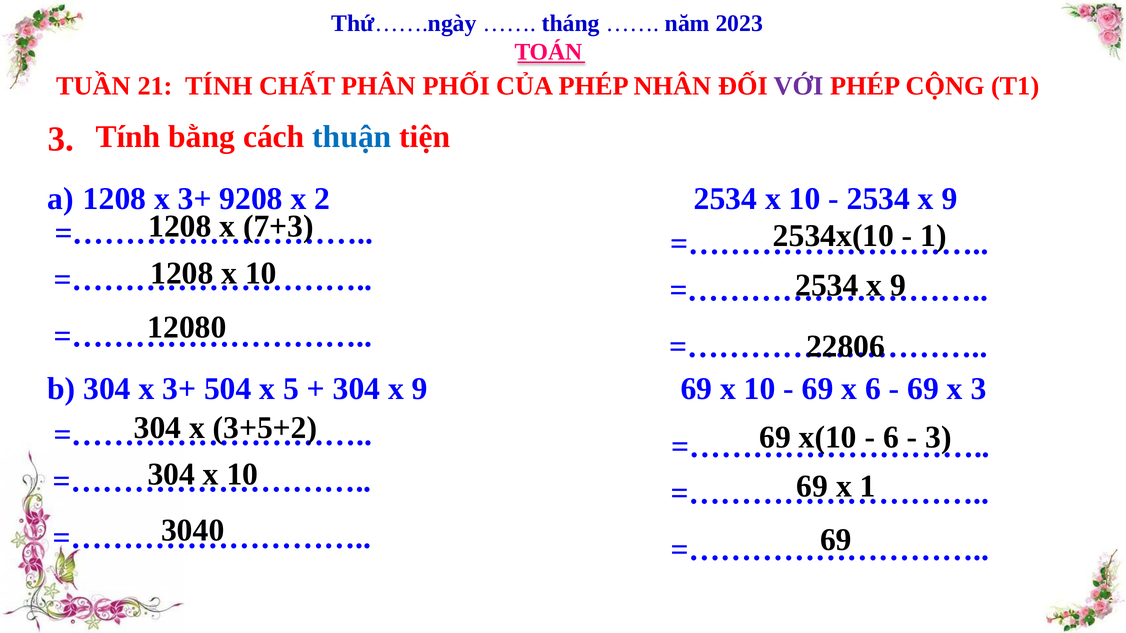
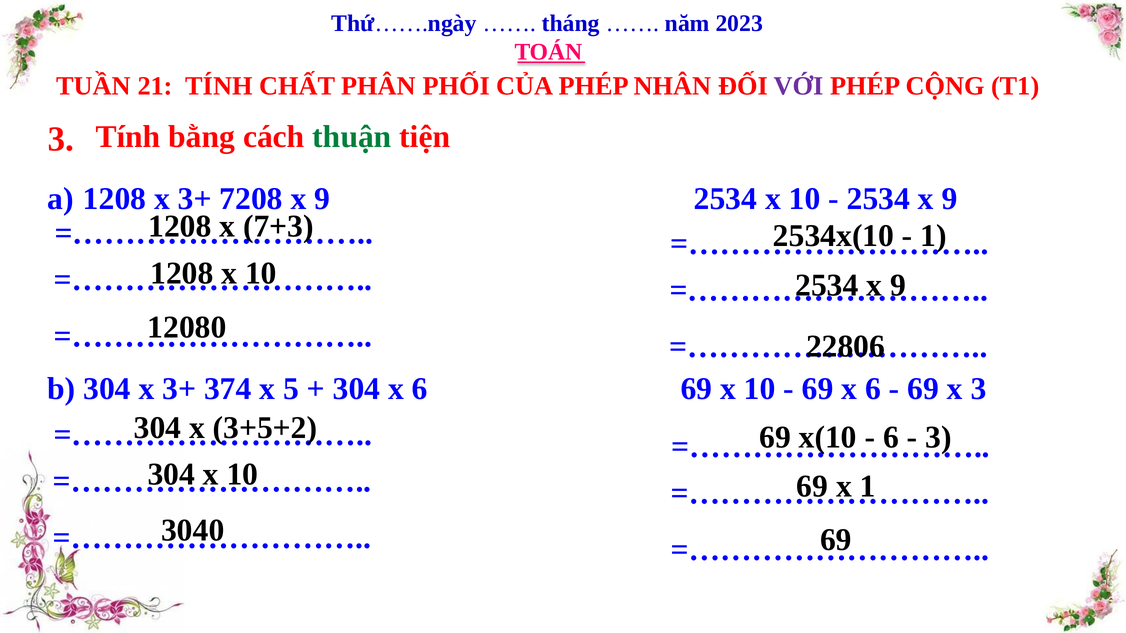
thuận colour: blue -> green (352, 137)
9208: 9208 -> 7208 (251, 199)
2: 2 -> 9 (322, 199)
504: 504 -> 374 (228, 388)
304 x 9: 9 -> 6 (420, 388)
